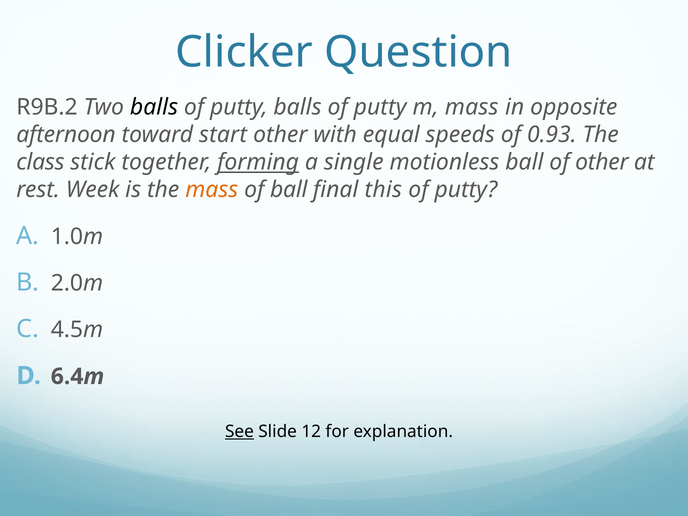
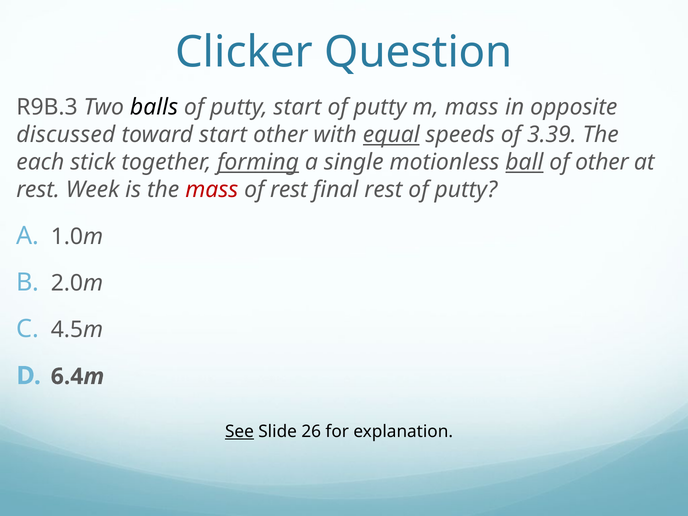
R9B.2: R9B.2 -> R9B.3 (47, 107)
putty balls: balls -> start (297, 107)
afternoon: afternoon -> discussed (66, 135)
equal underline: none -> present (391, 135)
0.93: 0.93 -> 3.39 (552, 135)
class: class -> each (40, 162)
ball underline: none -> present (524, 162)
mass colour: orange -> red (212, 190)
of ball: ball -> rest (289, 190)
final this: this -> rest (383, 190)
12: 12 -> 26 (311, 432)
